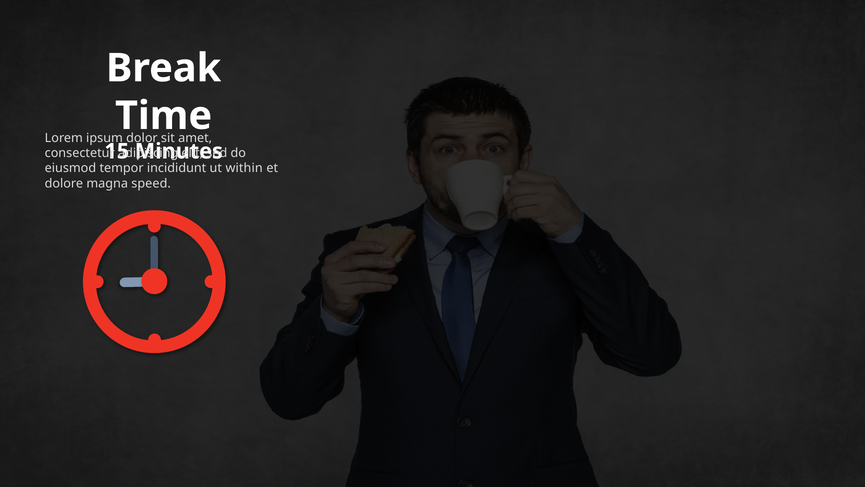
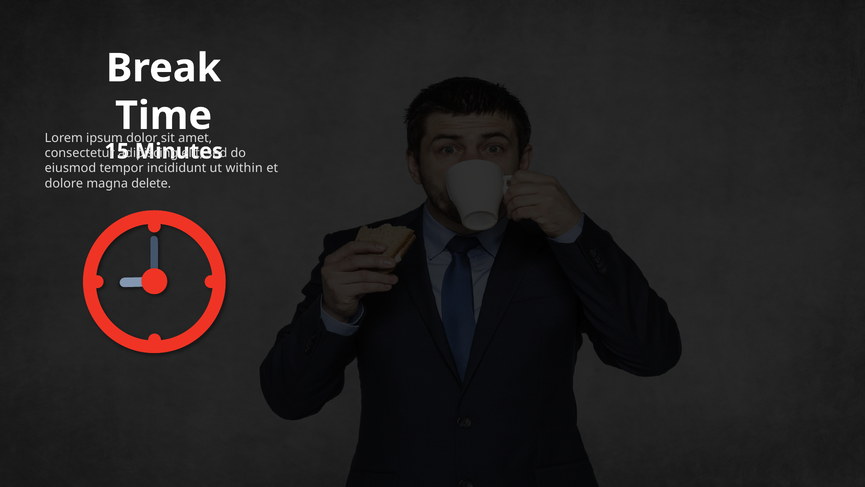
speed: speed -> delete (151, 183)
